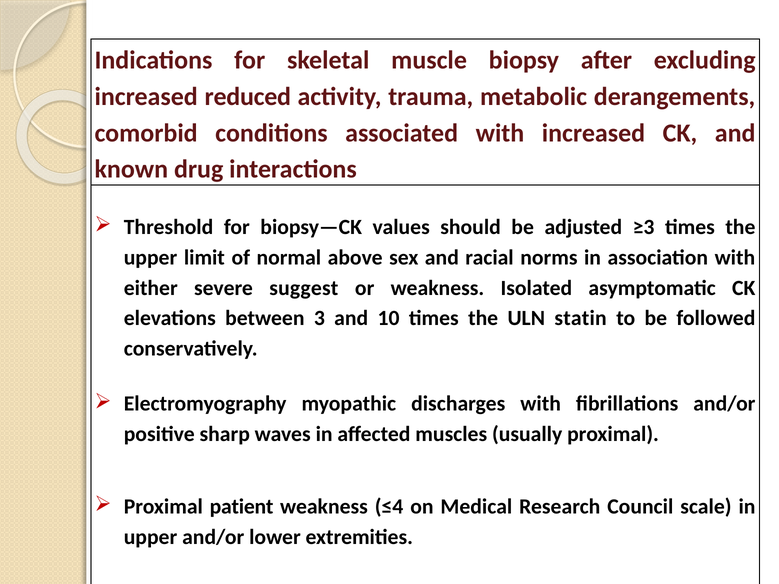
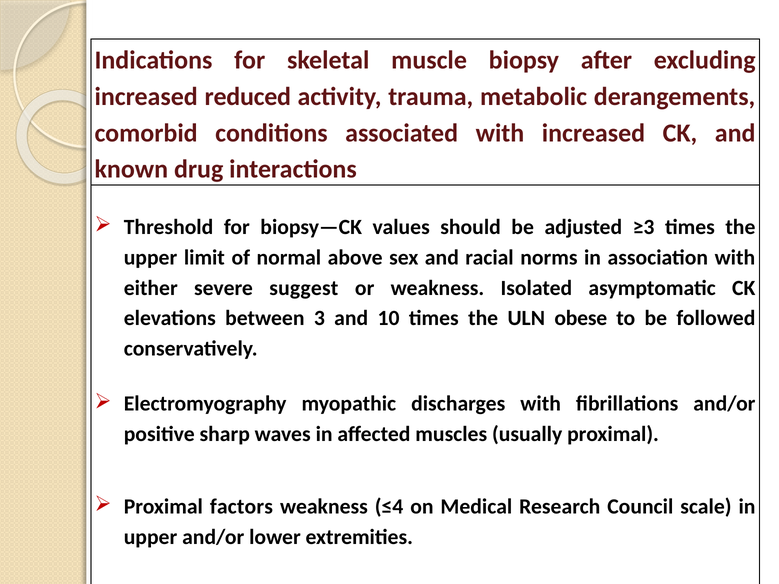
statin: statin -> obese (581, 318)
patient: patient -> factors (241, 507)
